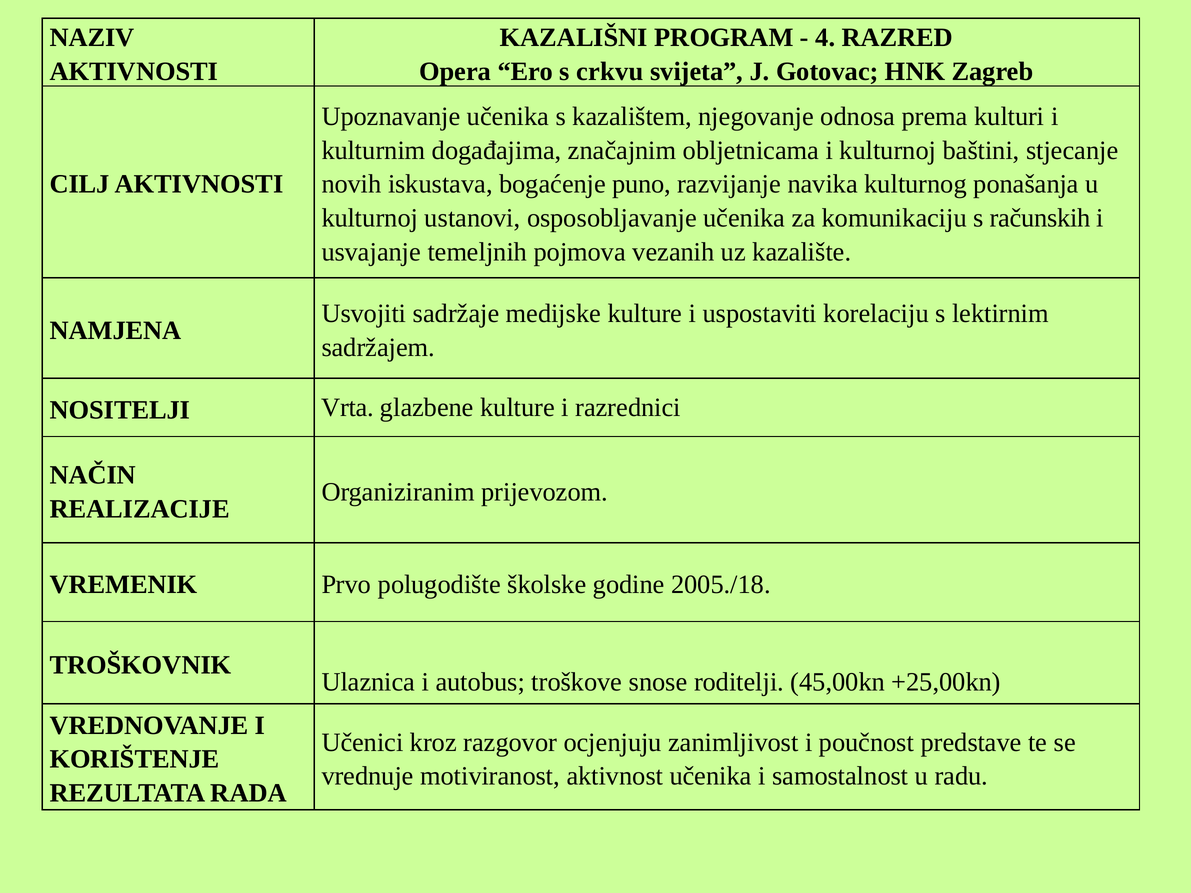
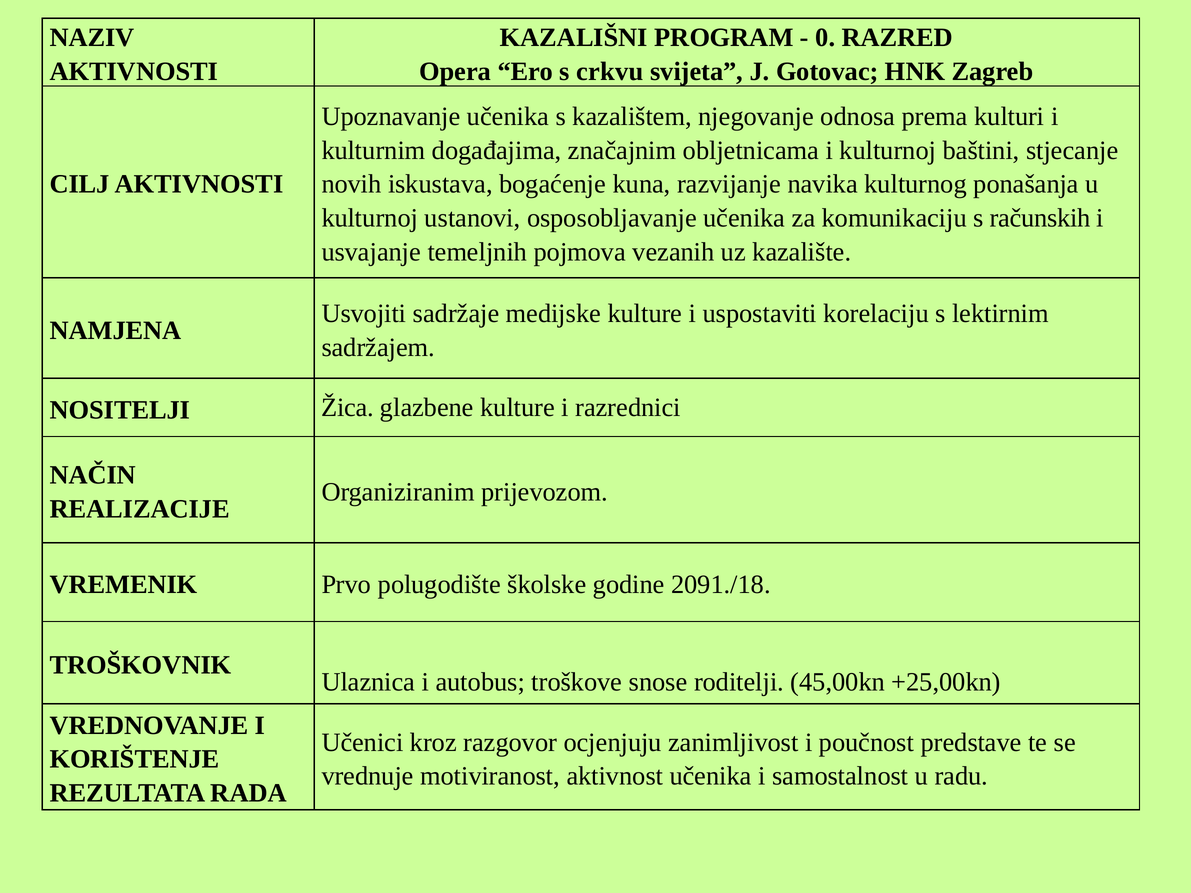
4: 4 -> 0 (825, 38)
puno: puno -> kuna (642, 184)
Vrta: Vrta -> Žica (348, 408)
2005./18: 2005./18 -> 2091./18 (721, 585)
